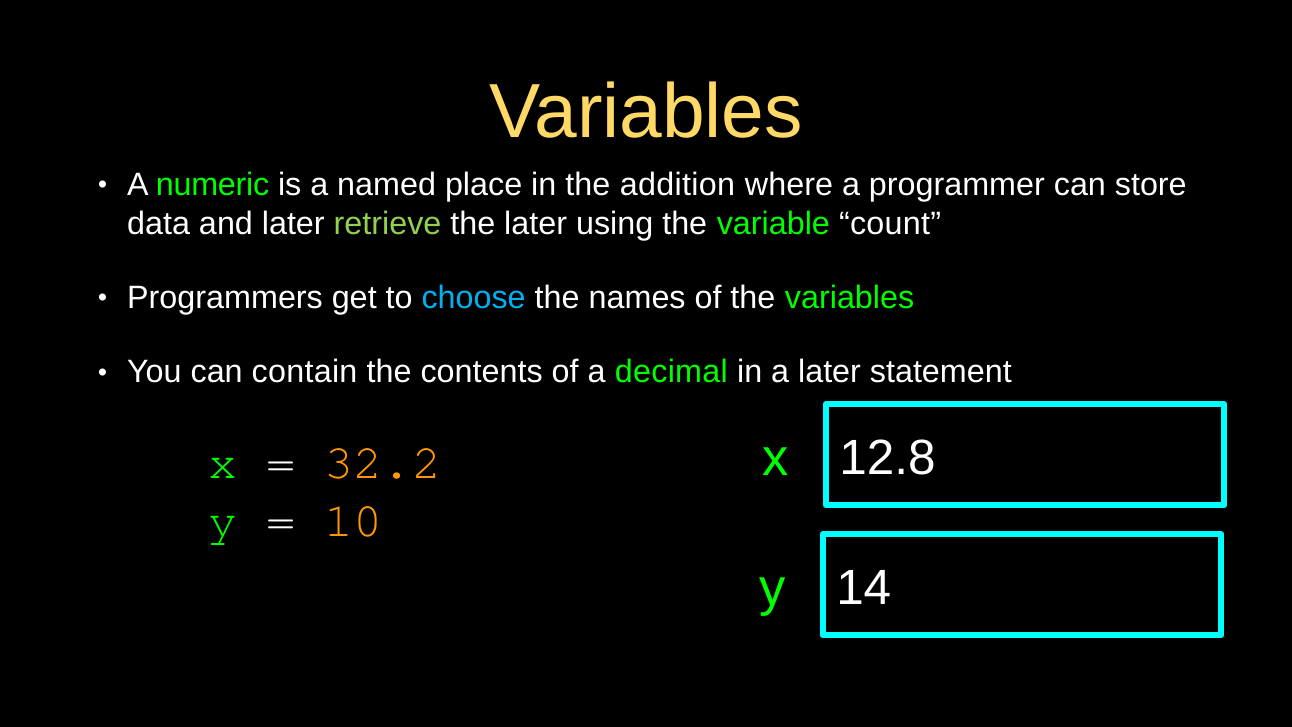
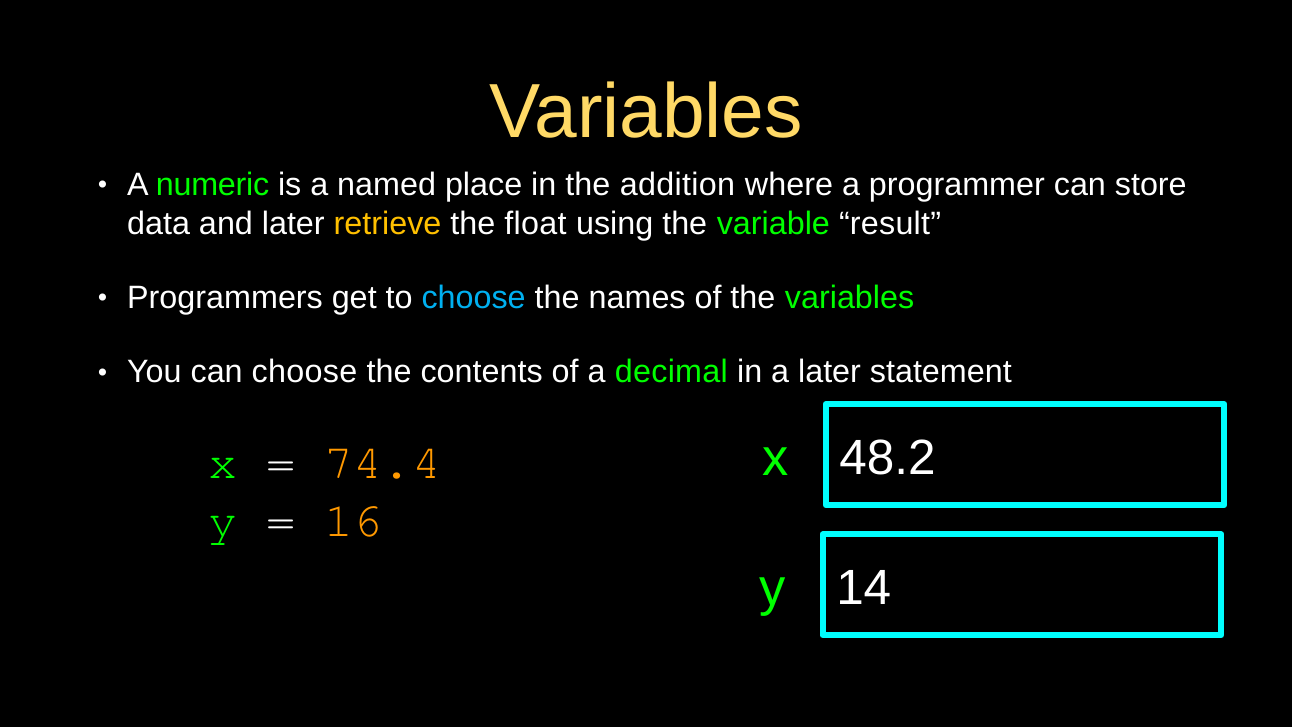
retrieve colour: light green -> yellow (388, 223)
the later: later -> float (536, 223)
count: count -> result (890, 223)
can contain: contain -> choose (305, 372)
12.8: 12.8 -> 48.2 (887, 458)
32.2: 32.2 -> 74.4 (383, 462)
10: 10 -> 16 (354, 521)
